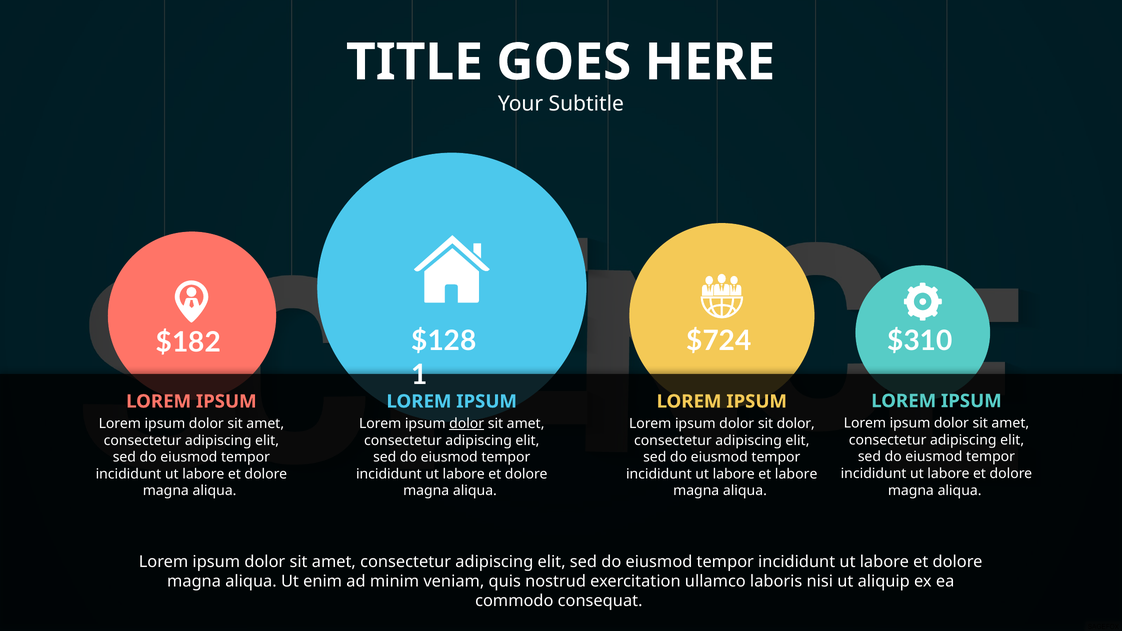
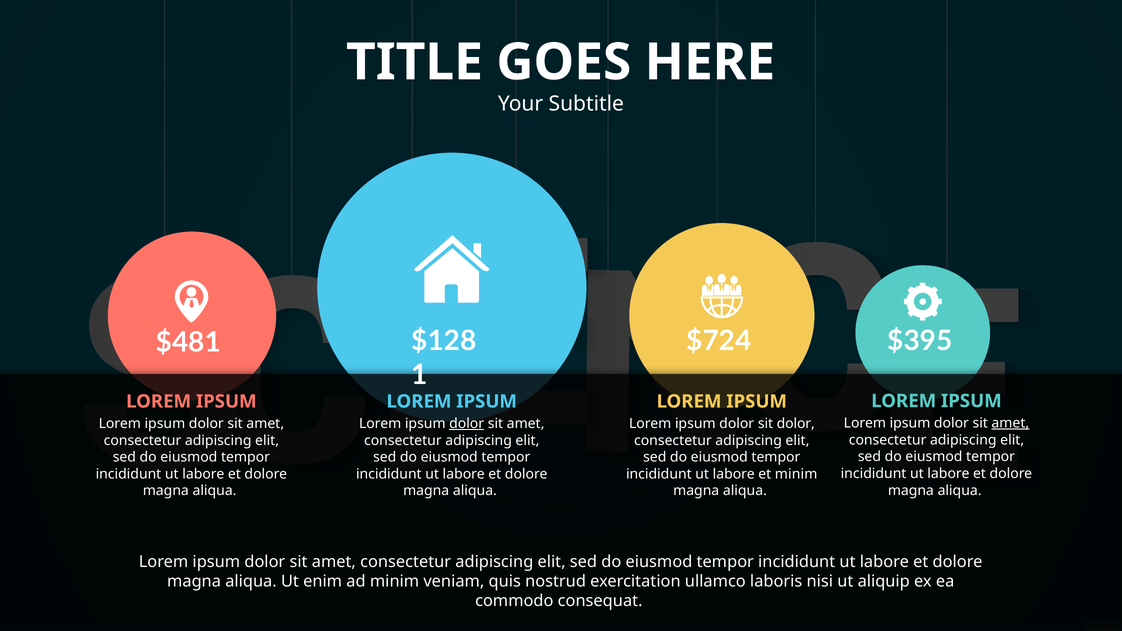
$310: $310 -> $395 (920, 341)
$182: $182 -> $481 (188, 342)
amet underline: none -> present (1010, 423)
et labore: labore -> minim (796, 474)
